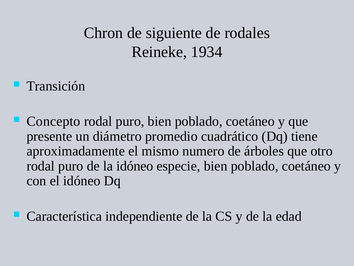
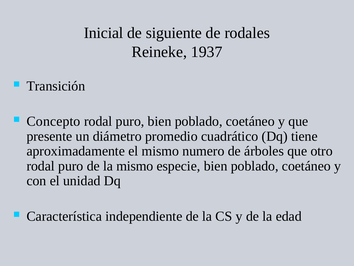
Chron: Chron -> Inicial (104, 33)
1934: 1934 -> 1937 (207, 52)
la idóneo: idóneo -> mismo (135, 166)
el idóneo: idóneo -> unidad (82, 181)
